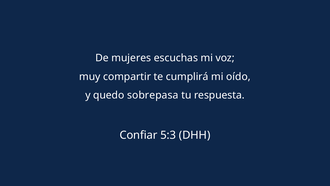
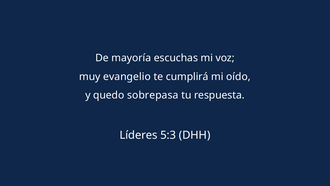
mujeres: mujeres -> mayoría (131, 58)
compartir: compartir -> evangelio (127, 77)
Confiar: Confiar -> Líderes (138, 135)
